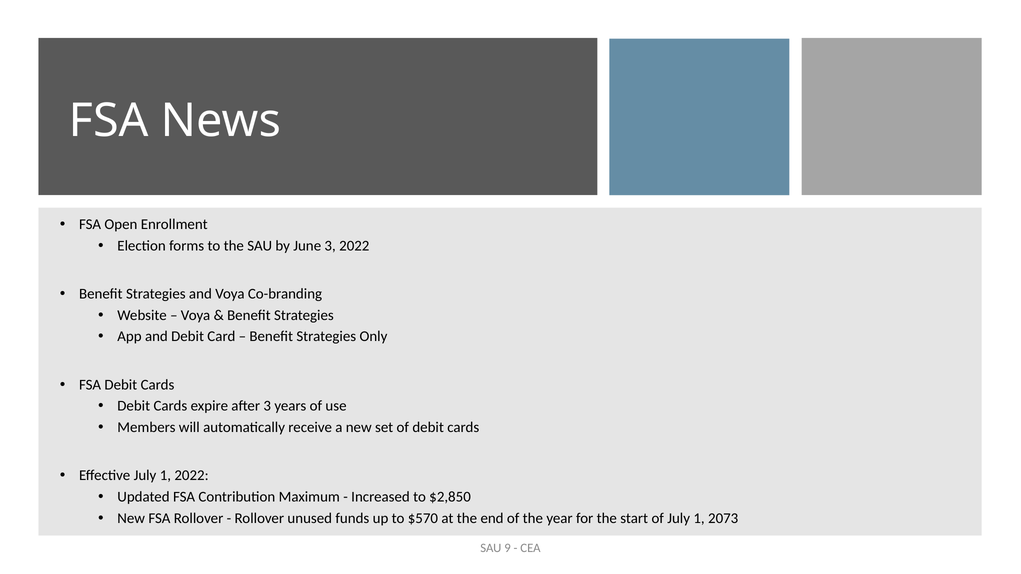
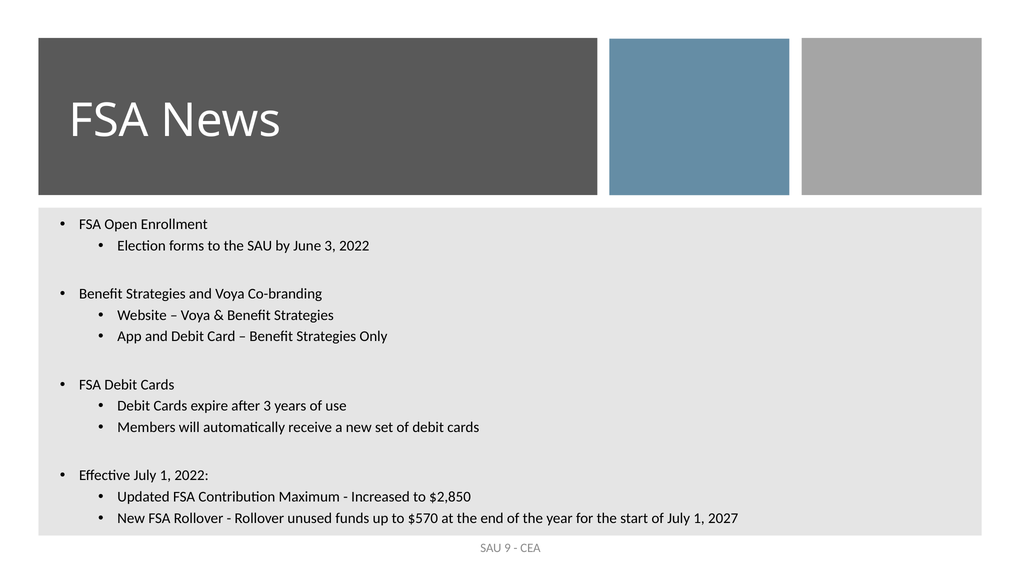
2073: 2073 -> 2027 (723, 519)
